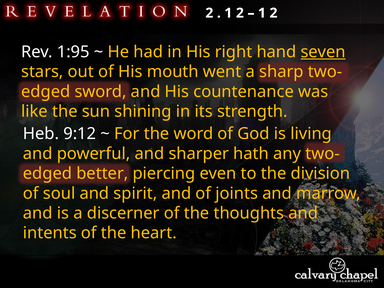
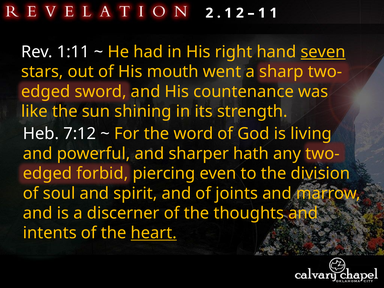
2: 2 -> 1 (273, 13)
1:95: 1:95 -> 1:11 (73, 52)
9:12: 9:12 -> 7:12 (80, 134)
better: better -> forbid (102, 173)
heart underline: none -> present (154, 233)
